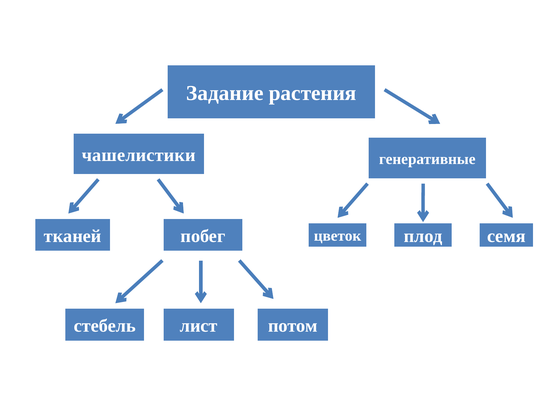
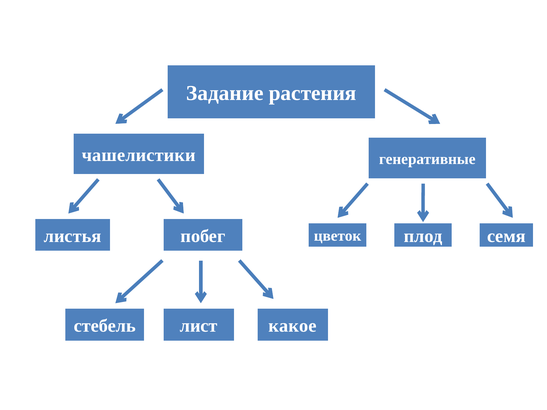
тканей: тканей -> листья (73, 236)
потом: потом -> какое (293, 326)
